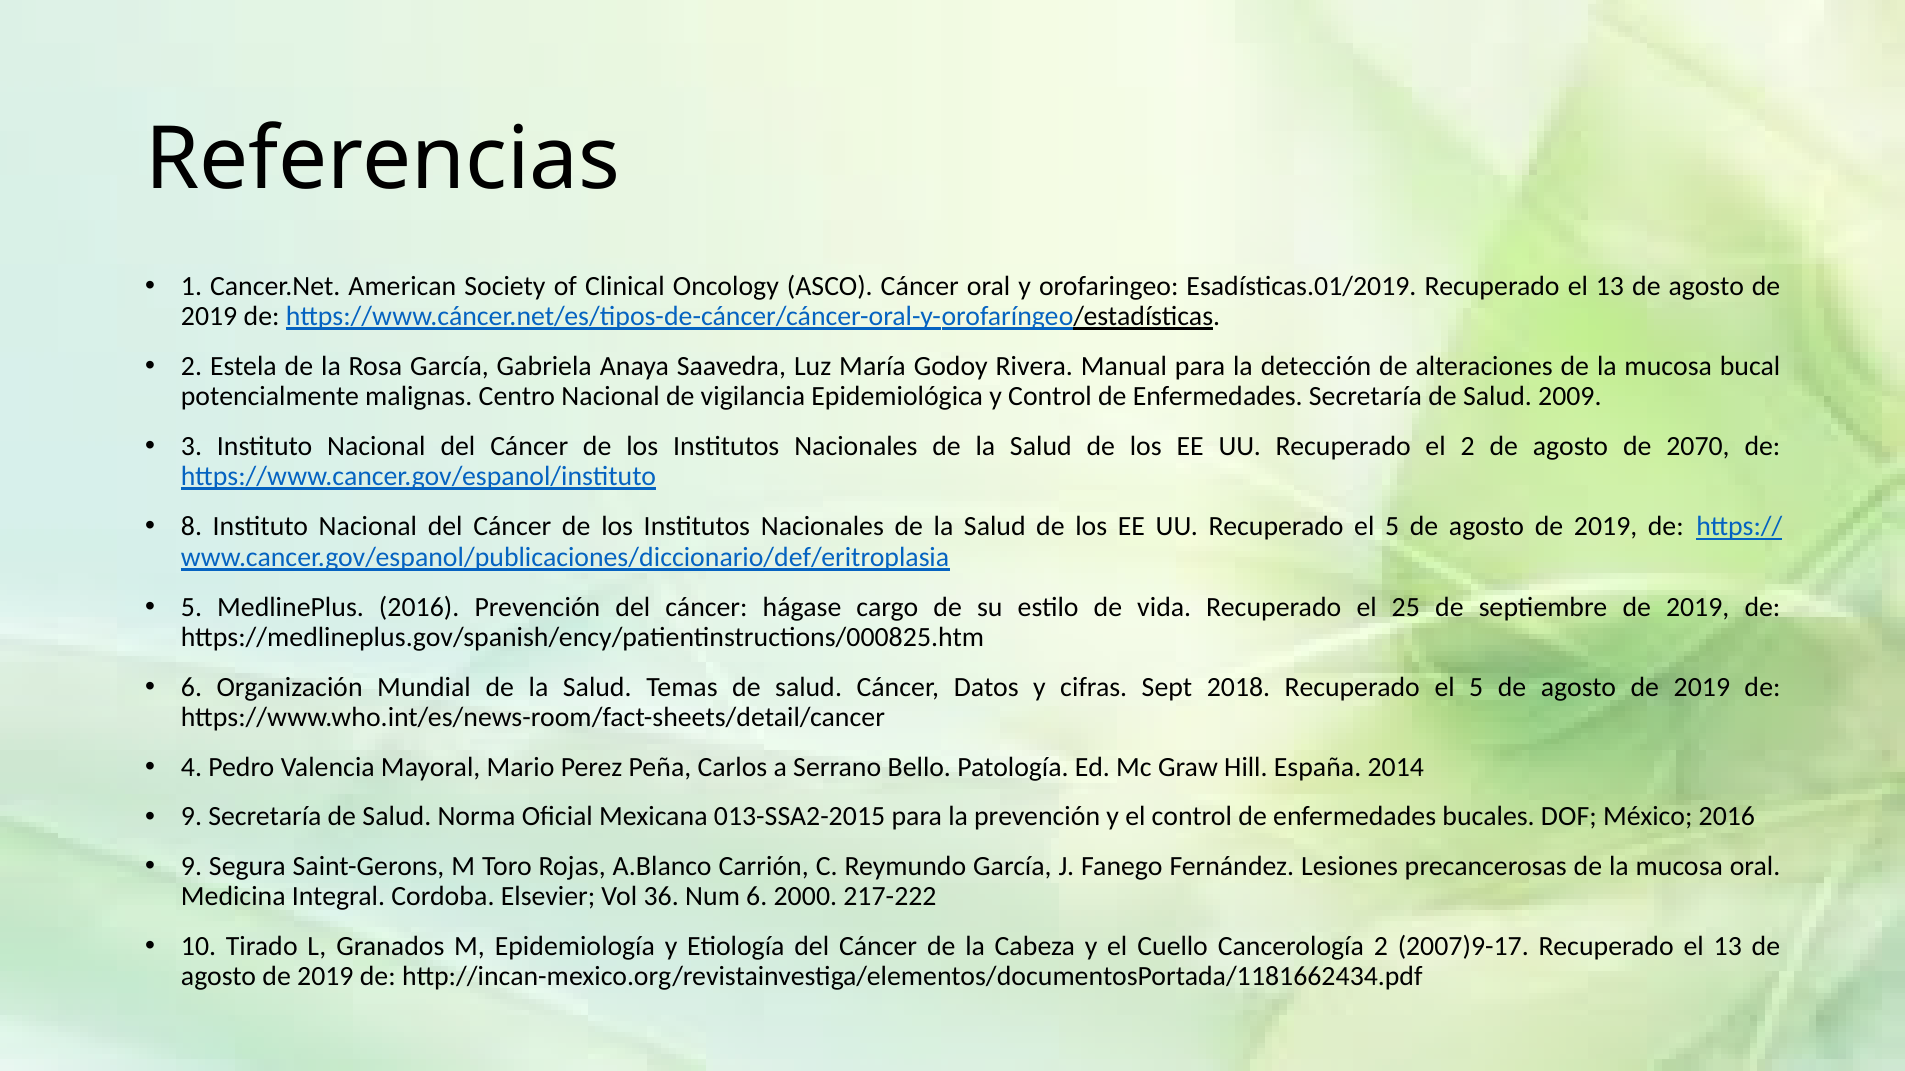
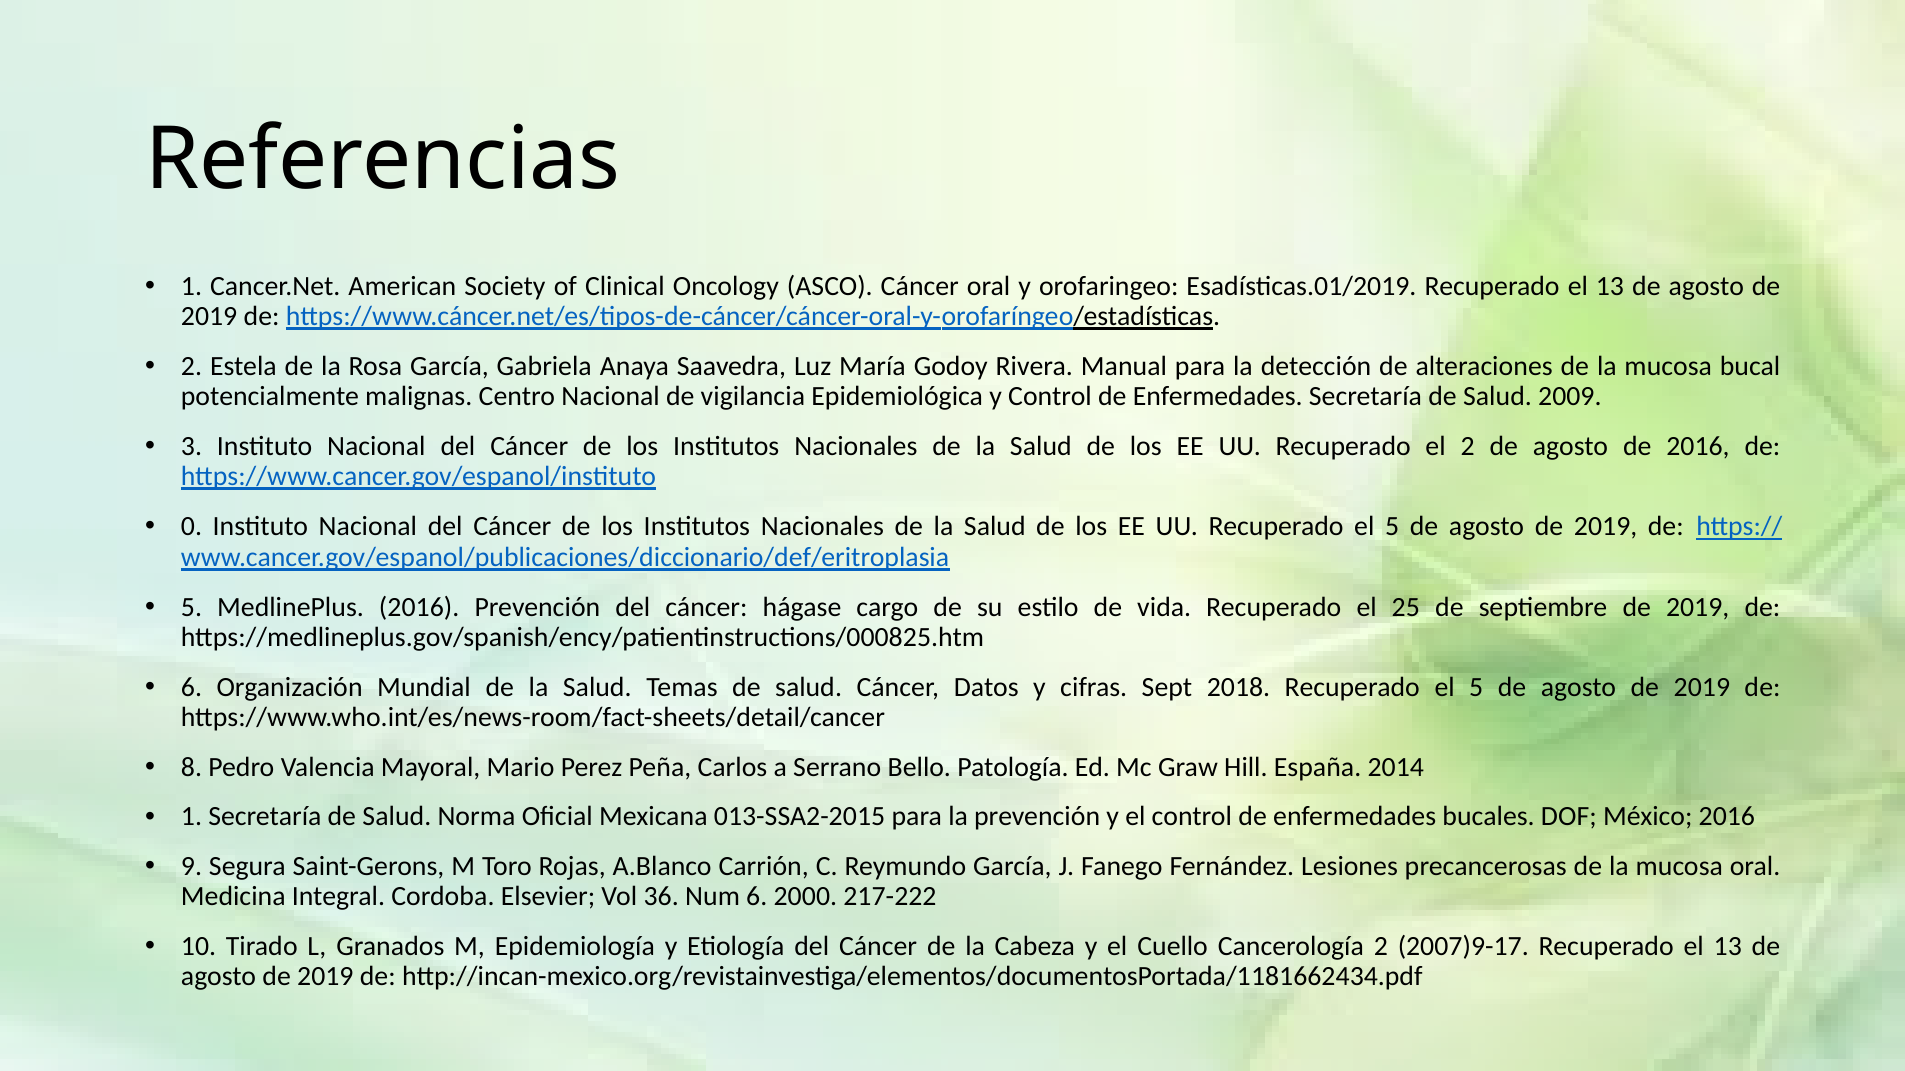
de 2070: 2070 -> 2016 (1698, 446)
8: 8 -> 0 (191, 527)
4: 4 -> 8 (191, 767)
9: 9 -> 1 (191, 817)
